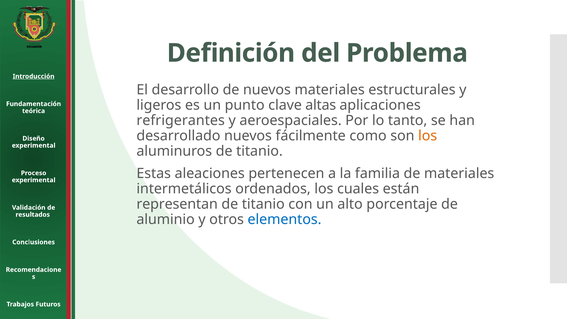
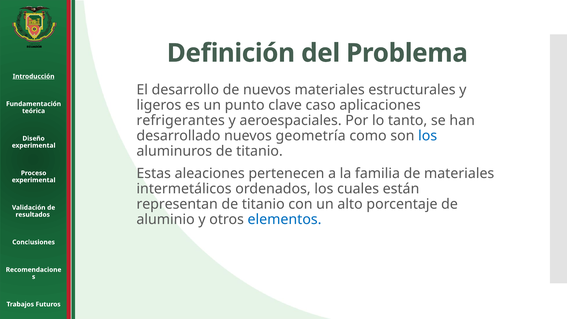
altas: altas -> caso (321, 105)
fácilmente: fácilmente -> geometría (311, 136)
los colour: orange -> blue (428, 136)
